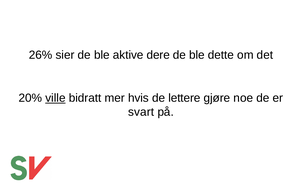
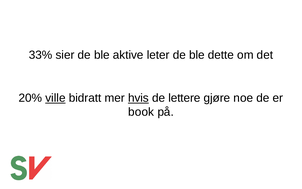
26%: 26% -> 33% (41, 55)
dere: dere -> leter (158, 55)
hvis underline: none -> present (138, 98)
svart: svart -> book (141, 112)
